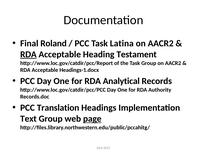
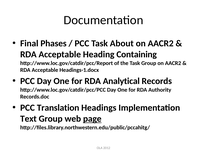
Roland: Roland -> Phases (54, 43)
Latina: Latina -> About (122, 43)
RDA underline: present -> none (28, 54)
Testament: Testament -> Containing (137, 54)
